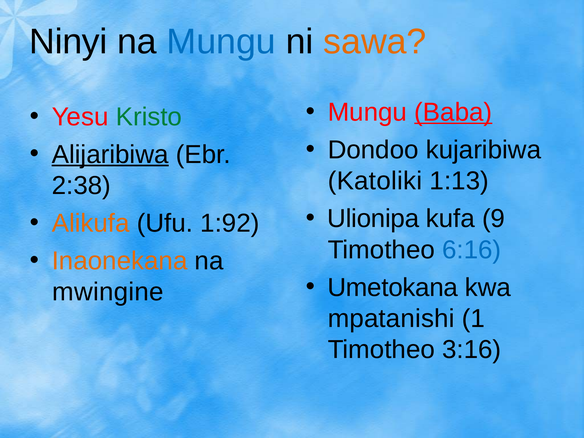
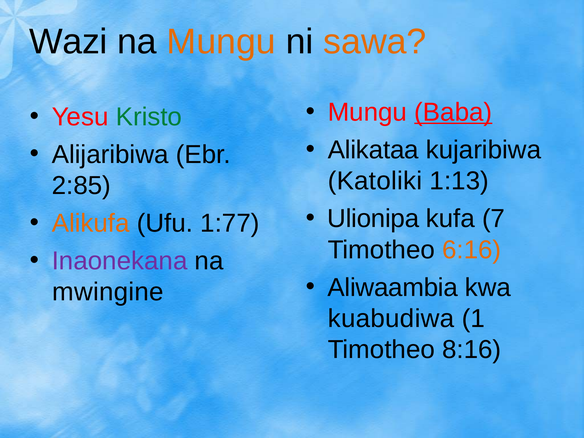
Ninyi: Ninyi -> Wazi (68, 42)
Mungu colour: blue -> orange (221, 42)
Dondoo: Dondoo -> Alikataa (373, 150)
Alijaribiwa underline: present -> none (110, 154)
2:38: 2:38 -> 2:85 (81, 186)
9: 9 -> 7 (494, 219)
1:92: 1:92 -> 1:77 (230, 223)
6:16 colour: blue -> orange (472, 250)
Inaonekana colour: orange -> purple (120, 261)
Umetokana: Umetokana -> Aliwaambia (393, 287)
mpatanishi: mpatanishi -> kuabudiwa (391, 319)
3:16: 3:16 -> 8:16 (472, 350)
